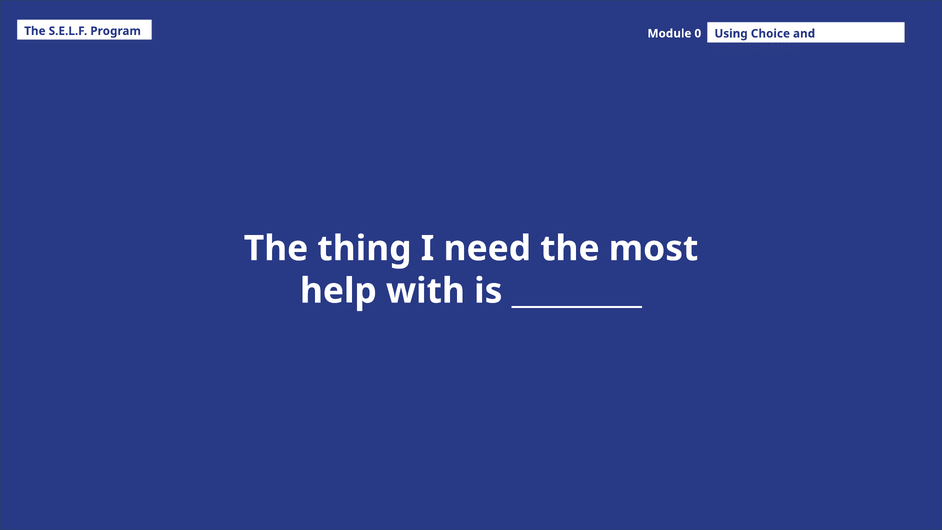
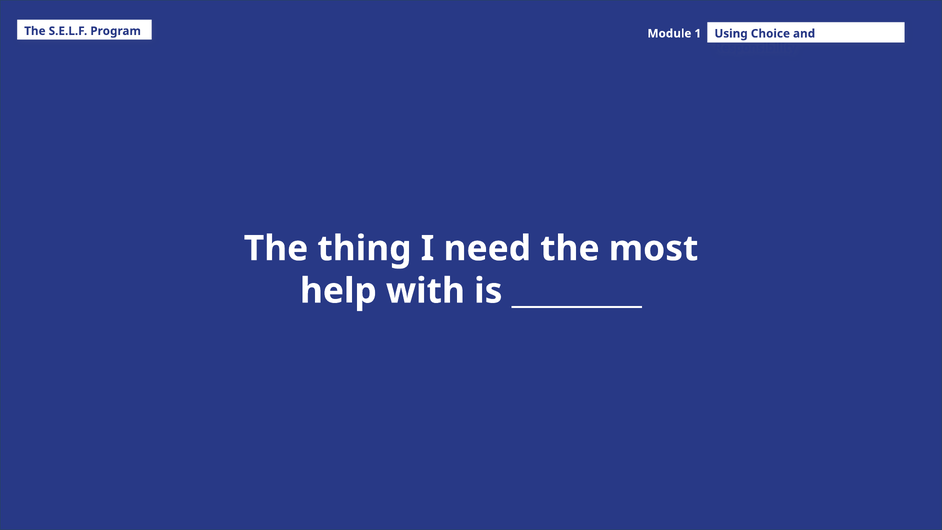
0: 0 -> 1 (698, 34)
